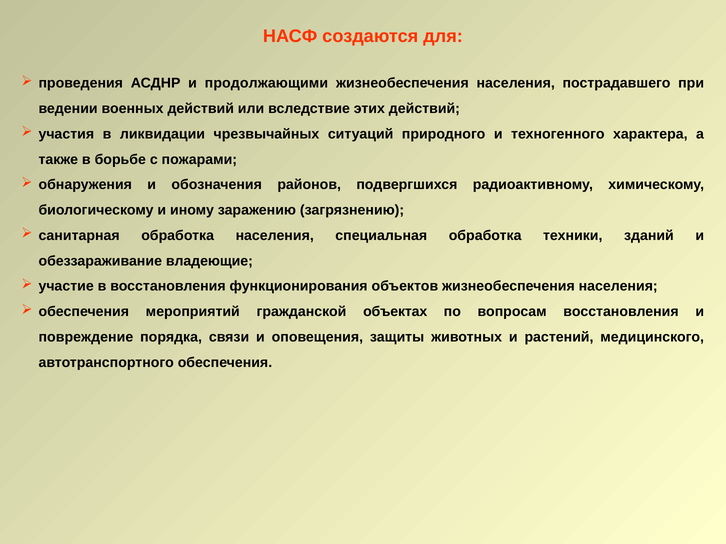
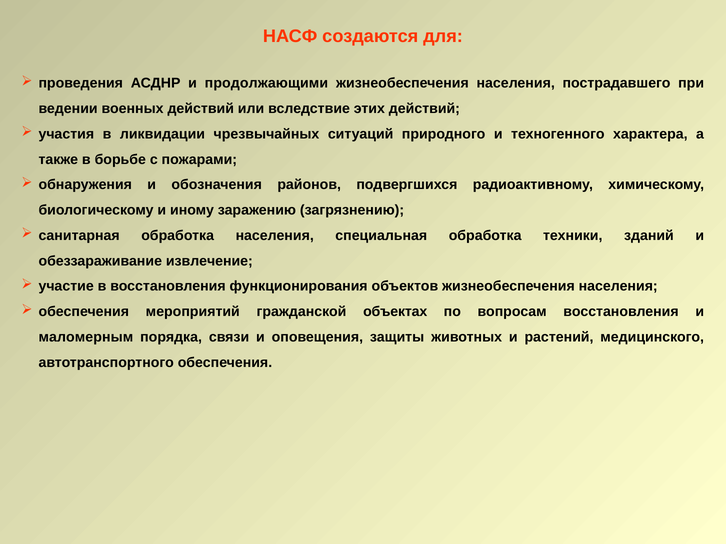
владеющие: владеющие -> извлечение (209, 261)
повреждение: повреждение -> маломерным (86, 337)
